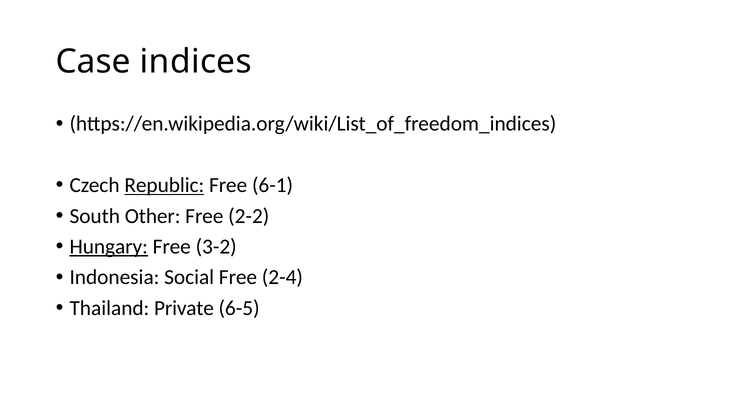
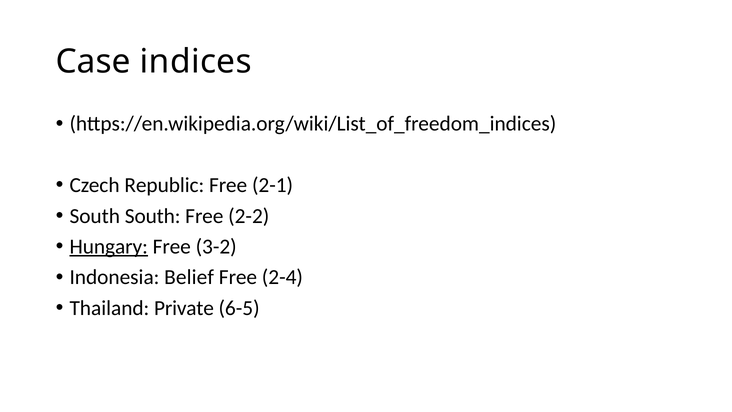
Republic underline: present -> none (164, 185)
6-1: 6-1 -> 2-1 (273, 185)
South Other: Other -> South (153, 216)
Social: Social -> Belief (189, 277)
